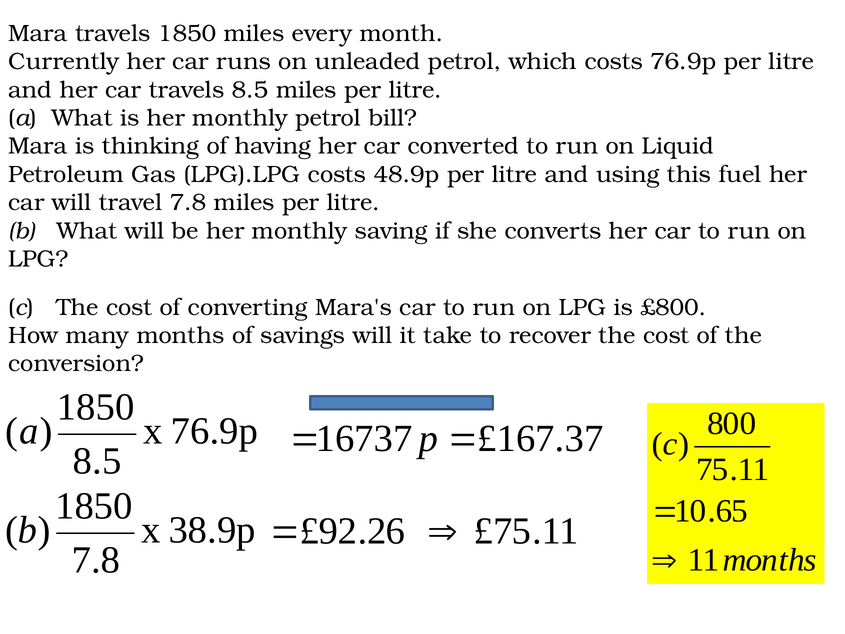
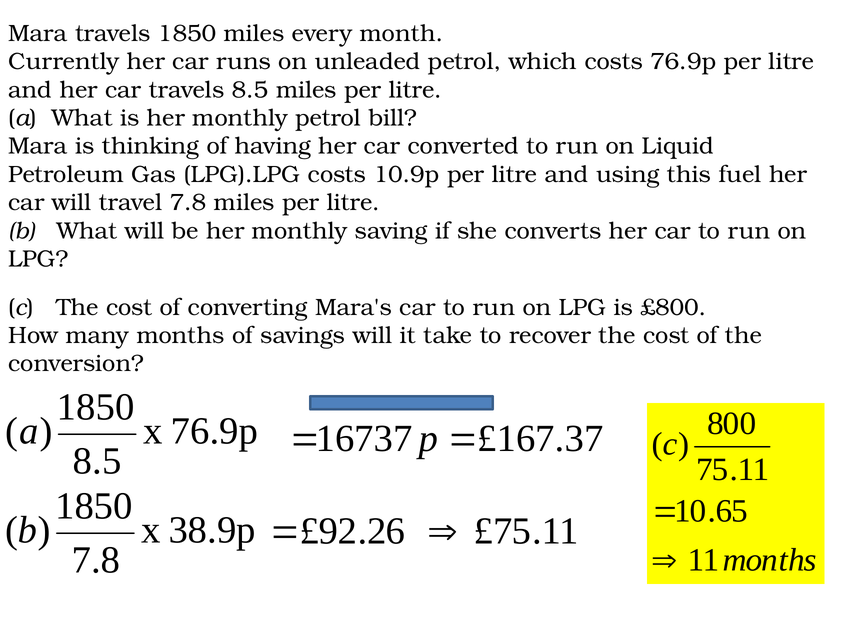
48.9p: 48.9p -> 10.9p (407, 174)
